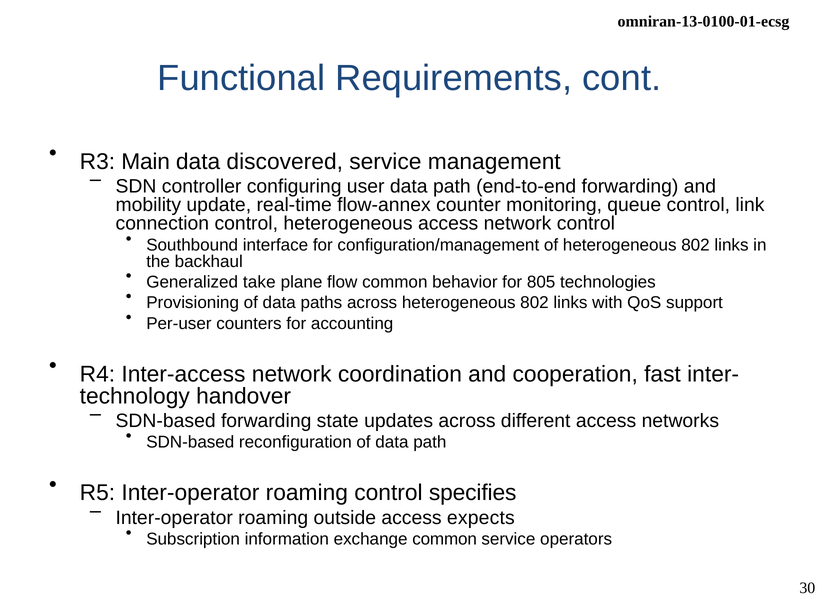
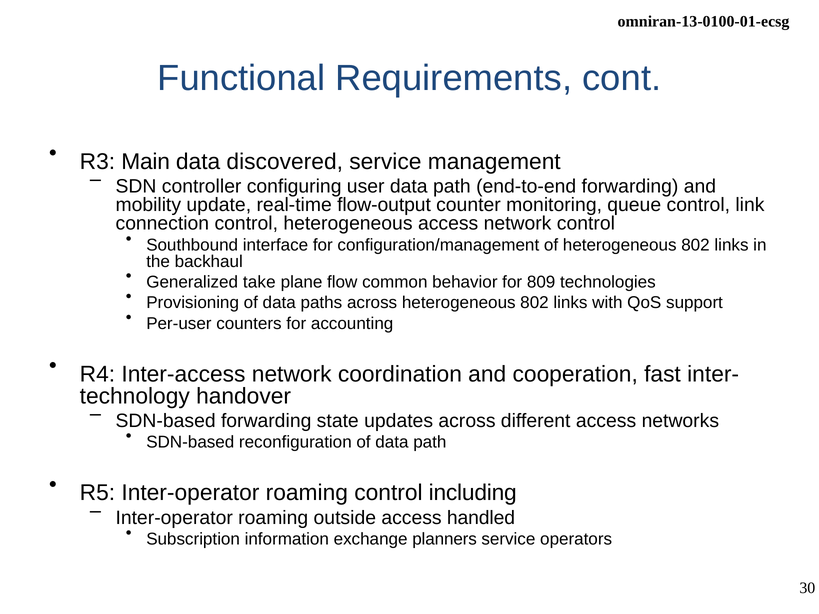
flow-annex: flow-annex -> flow-output (384, 205)
805: 805 -> 809 (541, 282)
specifies: specifies -> including (473, 493)
expects: expects -> handled (481, 518)
exchange common: common -> planners (445, 539)
